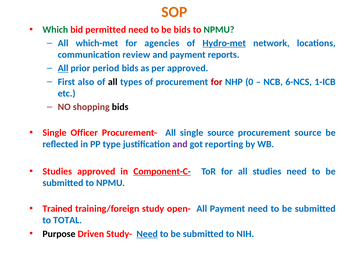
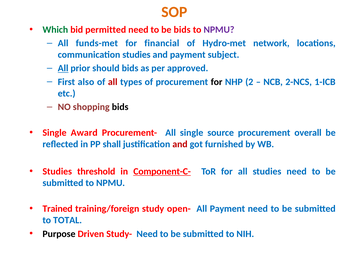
NPMU colour: green -> purple (219, 30)
which-met: which-met -> funds-met (97, 43)
agencies: agencies -> financial (162, 43)
Hydro-met underline: present -> none (224, 43)
communication review: review -> studies (136, 55)
reports: reports -> subject (224, 55)
period: period -> should (106, 68)
all colour: black -> red (113, 82)
for colour: red -> black (217, 82)
0: 0 -> 2 (249, 82)
6-NCS: 6-NCS -> 2-NCS (299, 82)
Officer: Officer -> Award (84, 133)
procurement source: source -> overall (308, 133)
type: type -> shall (112, 144)
and colour: purple -> red (180, 144)
reporting: reporting -> furnished (224, 144)
Studies approved: approved -> threshold (96, 171)
Need underline: present -> none (147, 234)
